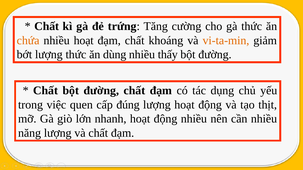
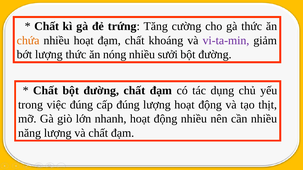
vi-ta-min colour: orange -> purple (226, 41)
dùng: dùng -> nóng (115, 55)
thấy: thấy -> sưởi (168, 55)
việc quen: quen -> đúng (81, 105)
